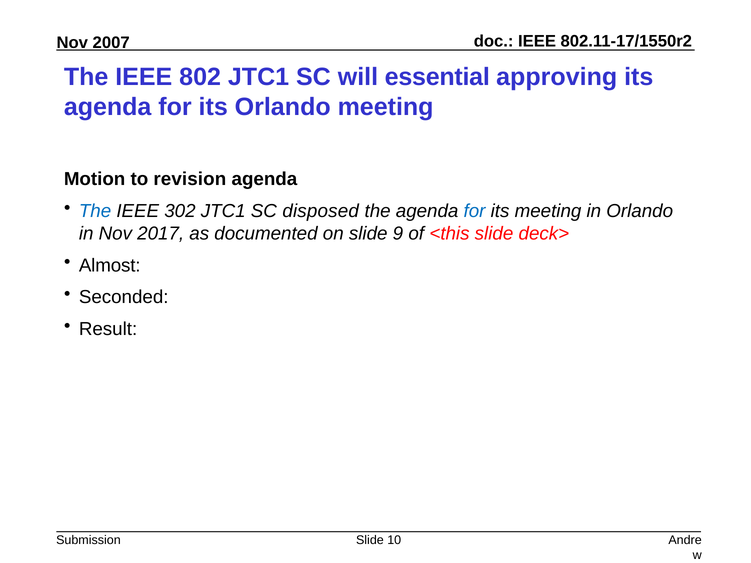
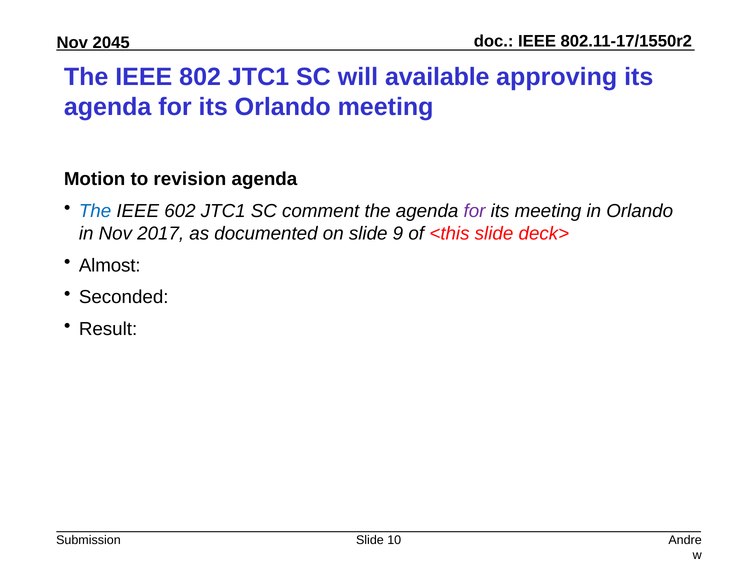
2007: 2007 -> 2045 (111, 43)
essential: essential -> available (437, 77)
302: 302 -> 602 (180, 211)
disposed: disposed -> comment (321, 211)
for colour: blue -> purple (475, 211)
